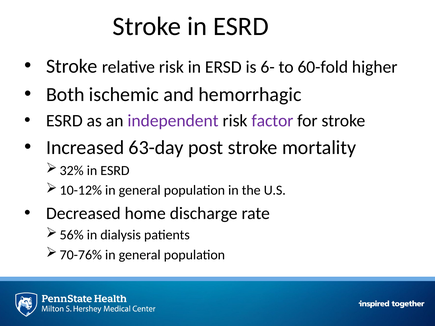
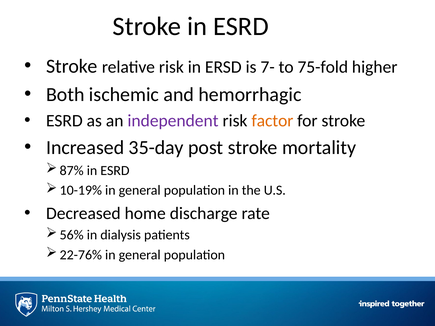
6-: 6- -> 7- (268, 67)
60-fold: 60-fold -> 75-fold (323, 67)
factor colour: purple -> orange (272, 121)
63-day: 63-day -> 35-day (156, 148)
32%: 32% -> 87% (72, 171)
10-12%: 10-12% -> 10-19% (81, 191)
70-76%: 70-76% -> 22-76% (81, 255)
